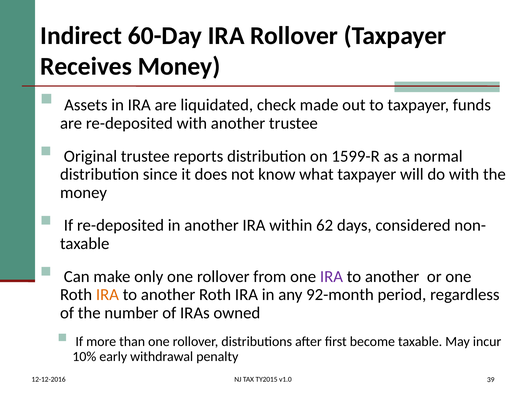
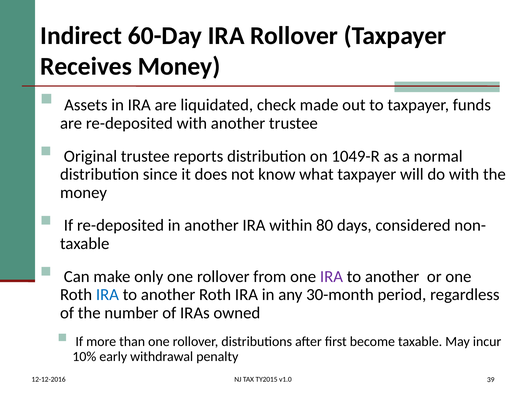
1599-R: 1599-R -> 1049-R (356, 156)
62: 62 -> 80 (325, 225)
IRA colour: orange -> blue (107, 294)
92-month: 92-month -> 30-month (340, 294)
